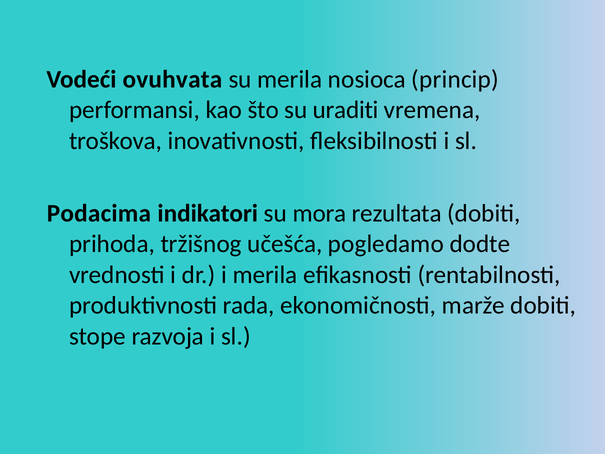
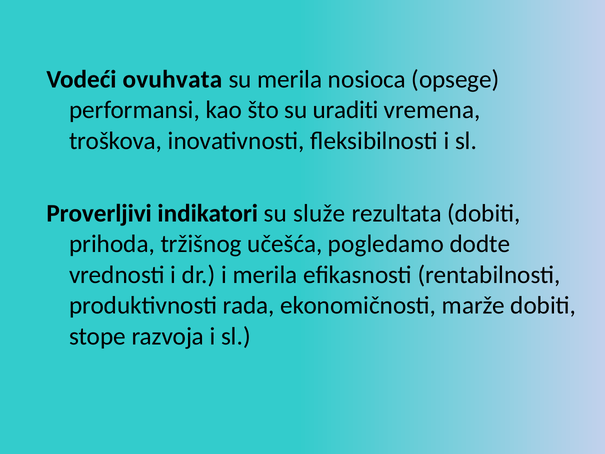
princip: princip -> opsege (455, 79)
Podacima: Podacima -> Proverljivi (99, 213)
mora: mora -> služe (319, 213)
